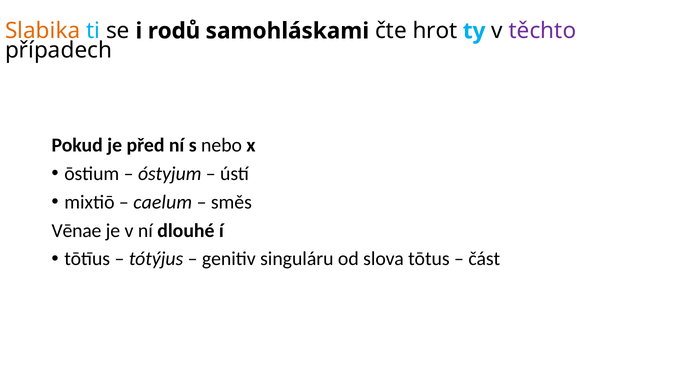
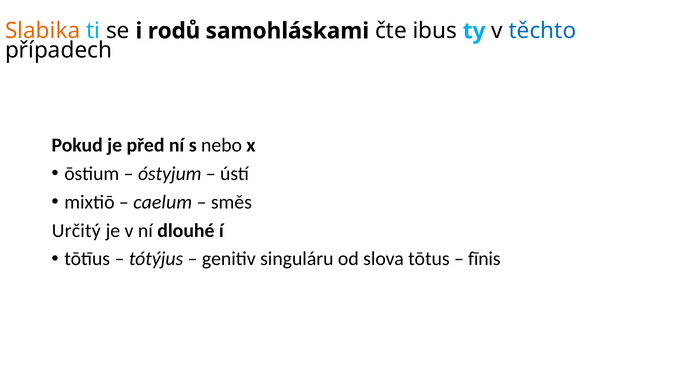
hrot: hrot -> ibus (435, 31)
těchto colour: purple -> blue (542, 31)
Vēnae: Vēnae -> Určitý (76, 230)
část: část -> fīnis (484, 259)
